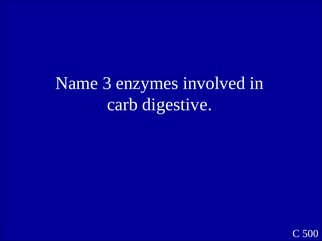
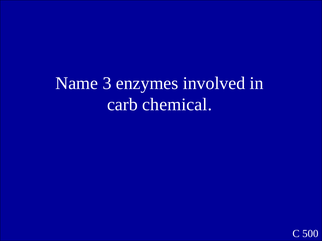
digestive: digestive -> chemical (177, 105)
